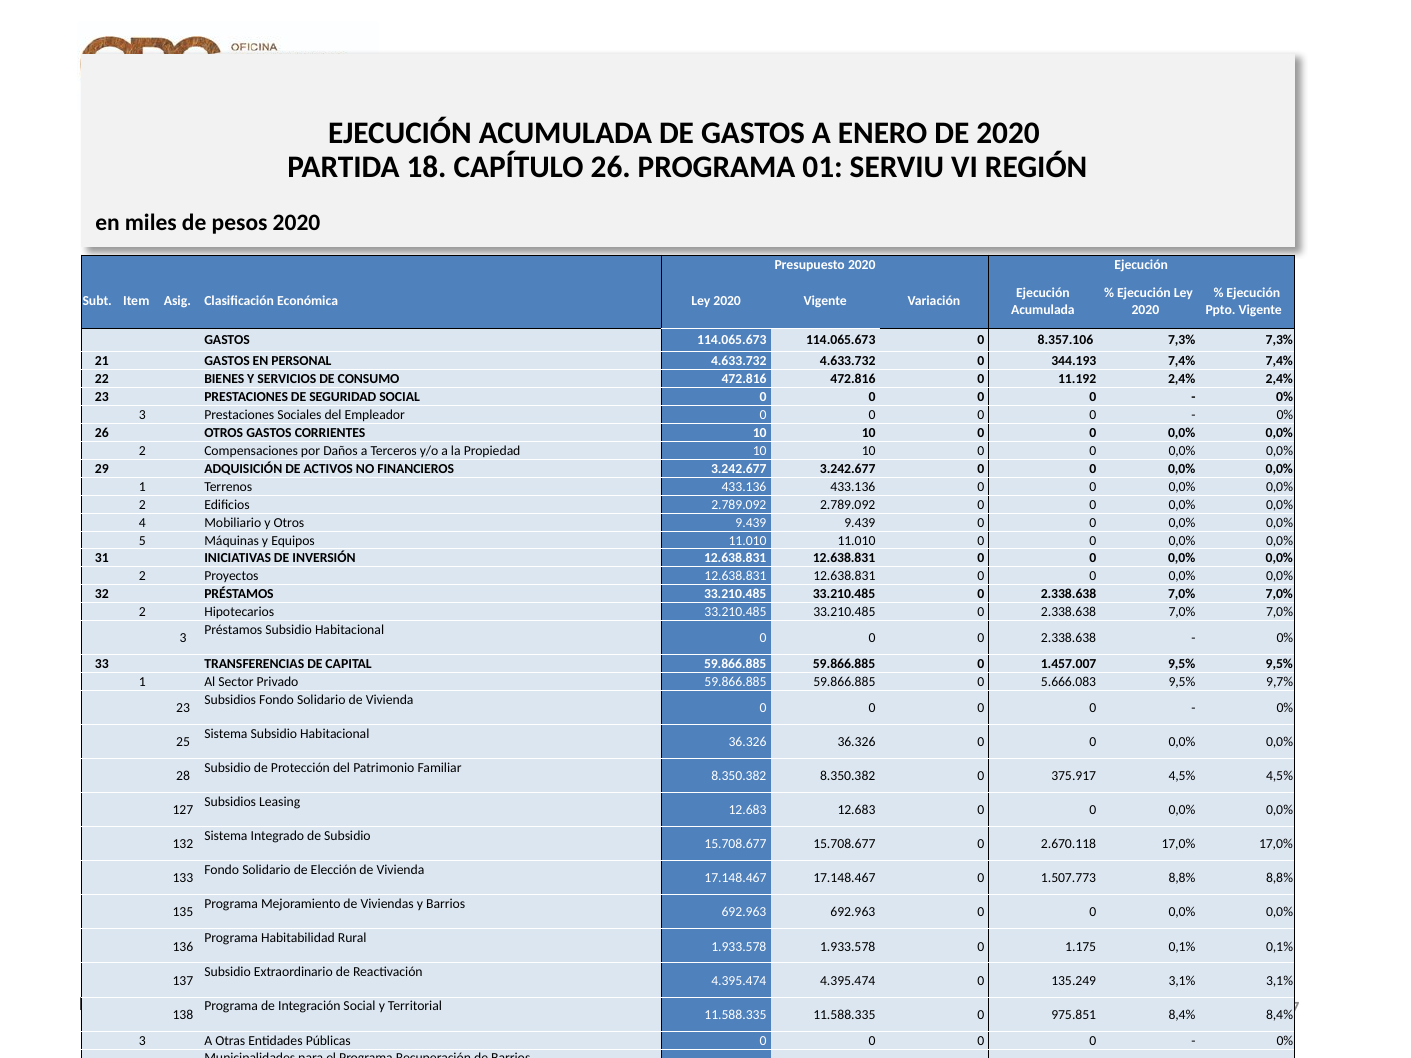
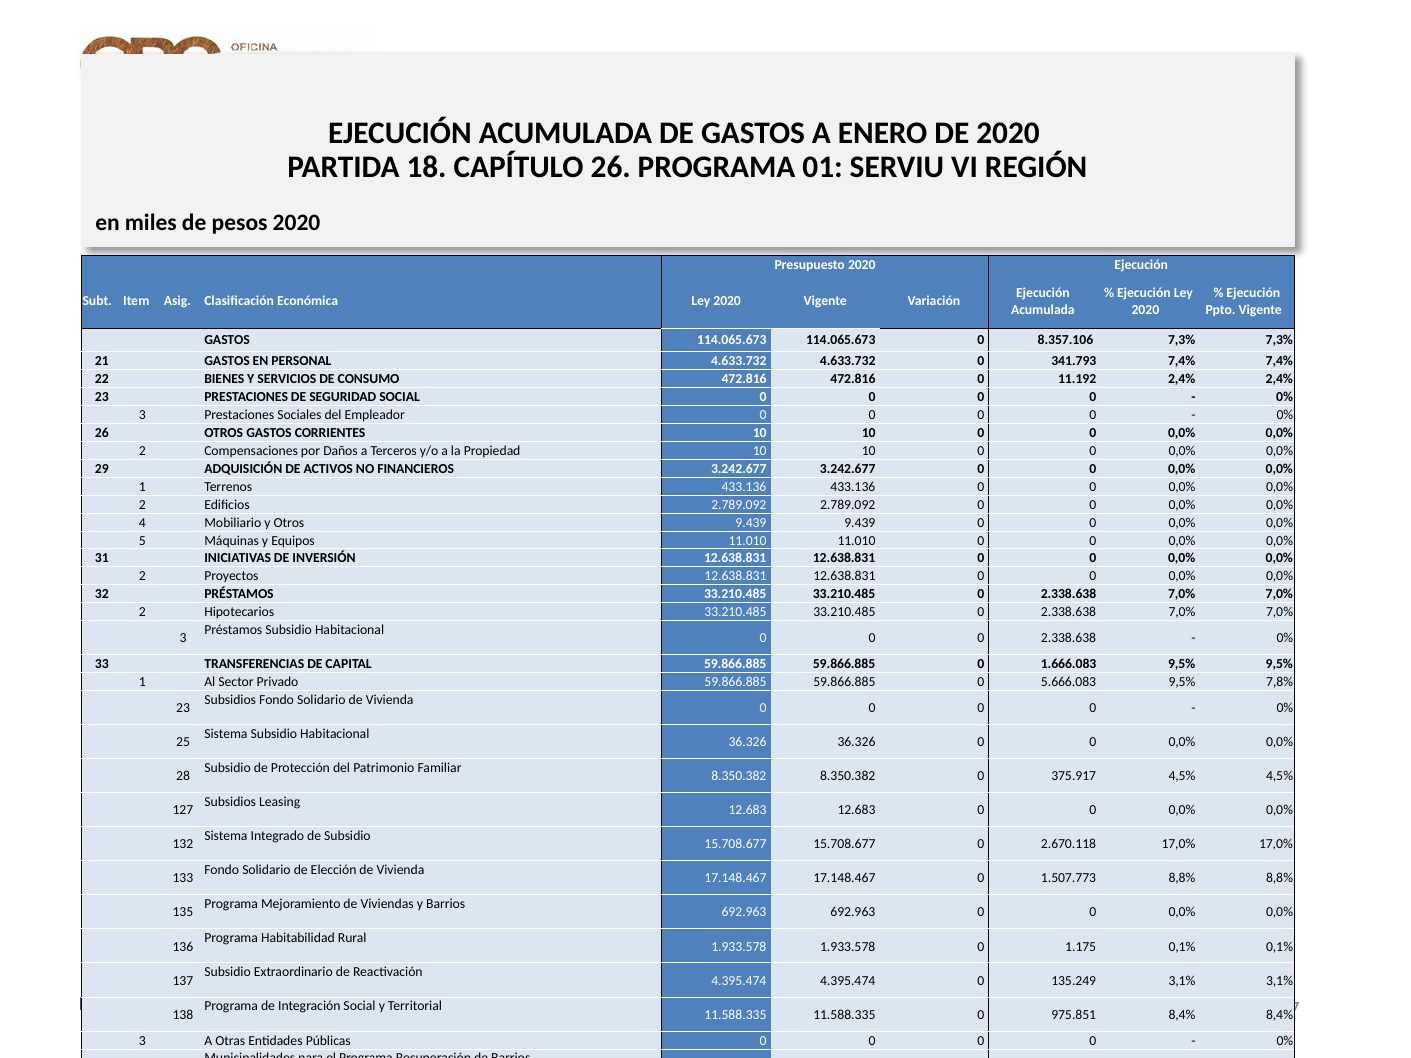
344.193: 344.193 -> 341.793 (1074, 361)
1.457.007: 1.457.007 -> 1.666.083 (1069, 664)
9,7%: 9,7% -> 7,8% (1280, 682)
